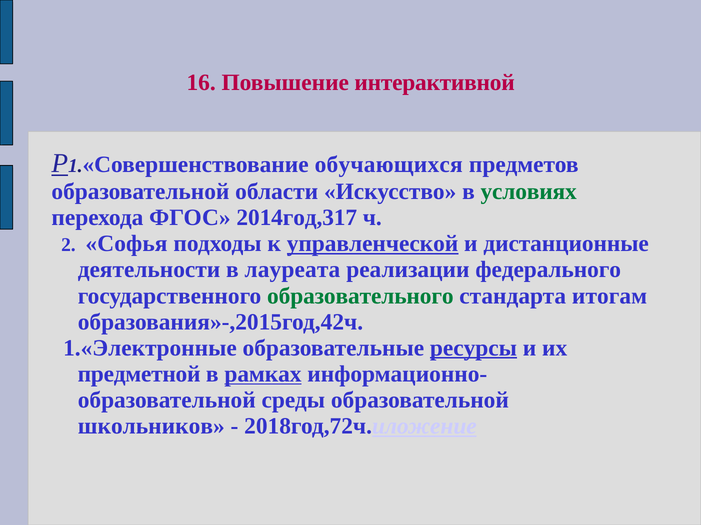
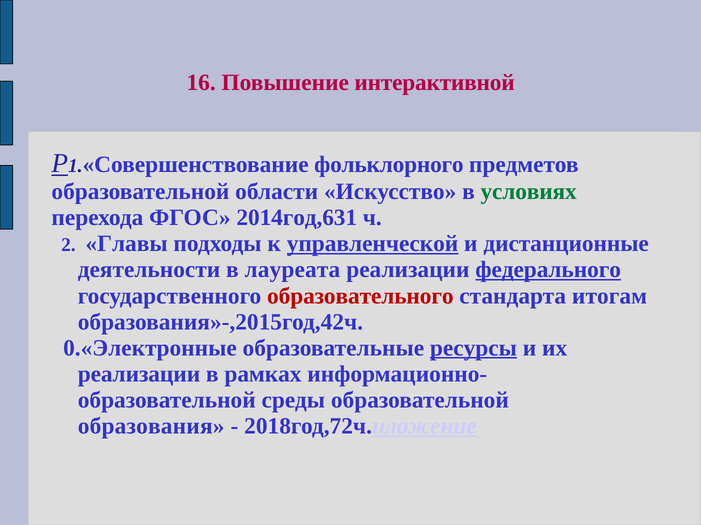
обучающихся: обучающихся -> фольклорного (389, 165)
2014год,317: 2014год,317 -> 2014год,631 (297, 218)
Софья: Софья -> Главы (127, 244)
федерального underline: none -> present (548, 270)
образовательного colour: green -> red (360, 296)
1.«Электронные: 1.«Электронные -> 0.«Электронные (150, 348)
предметной: предметной -> реализации (139, 374)
рамках underline: present -> none (263, 374)
школьников: школьников -> образования (151, 427)
